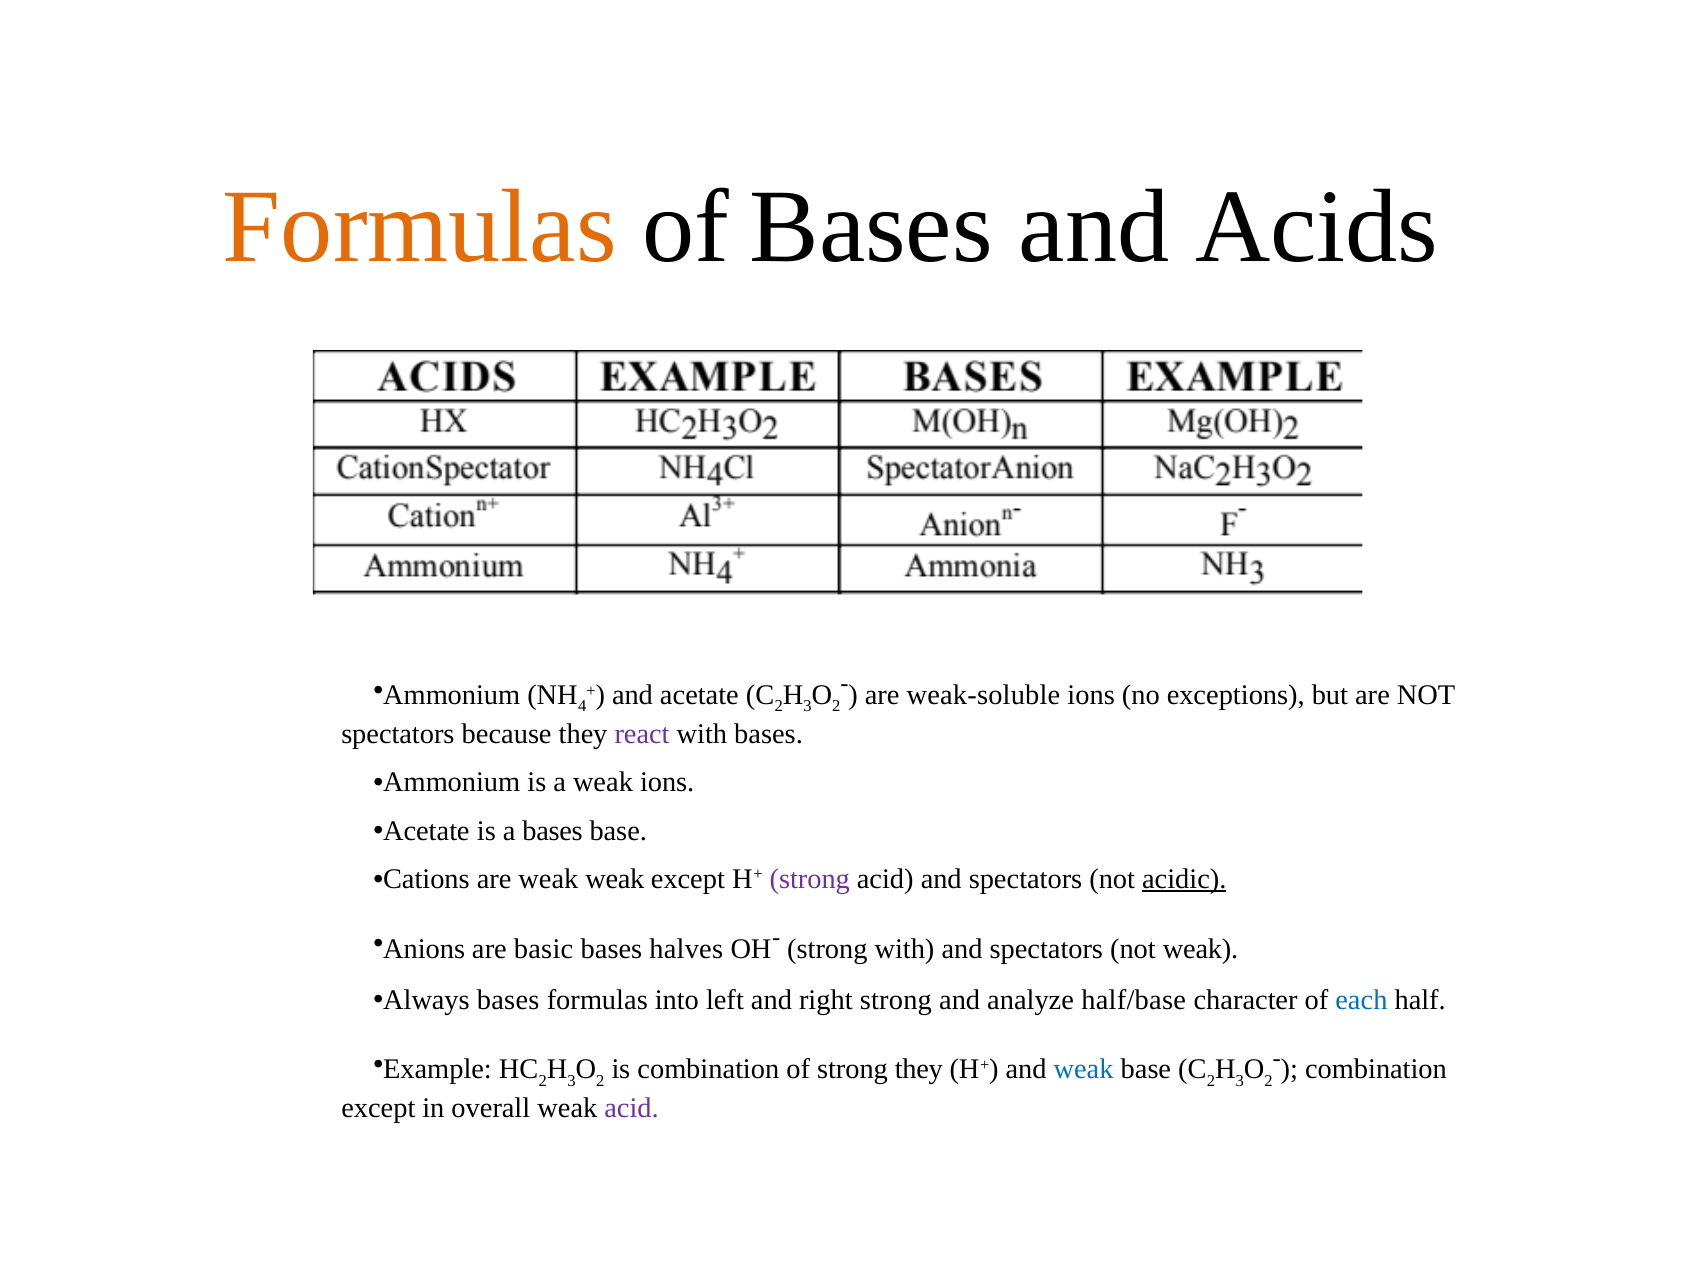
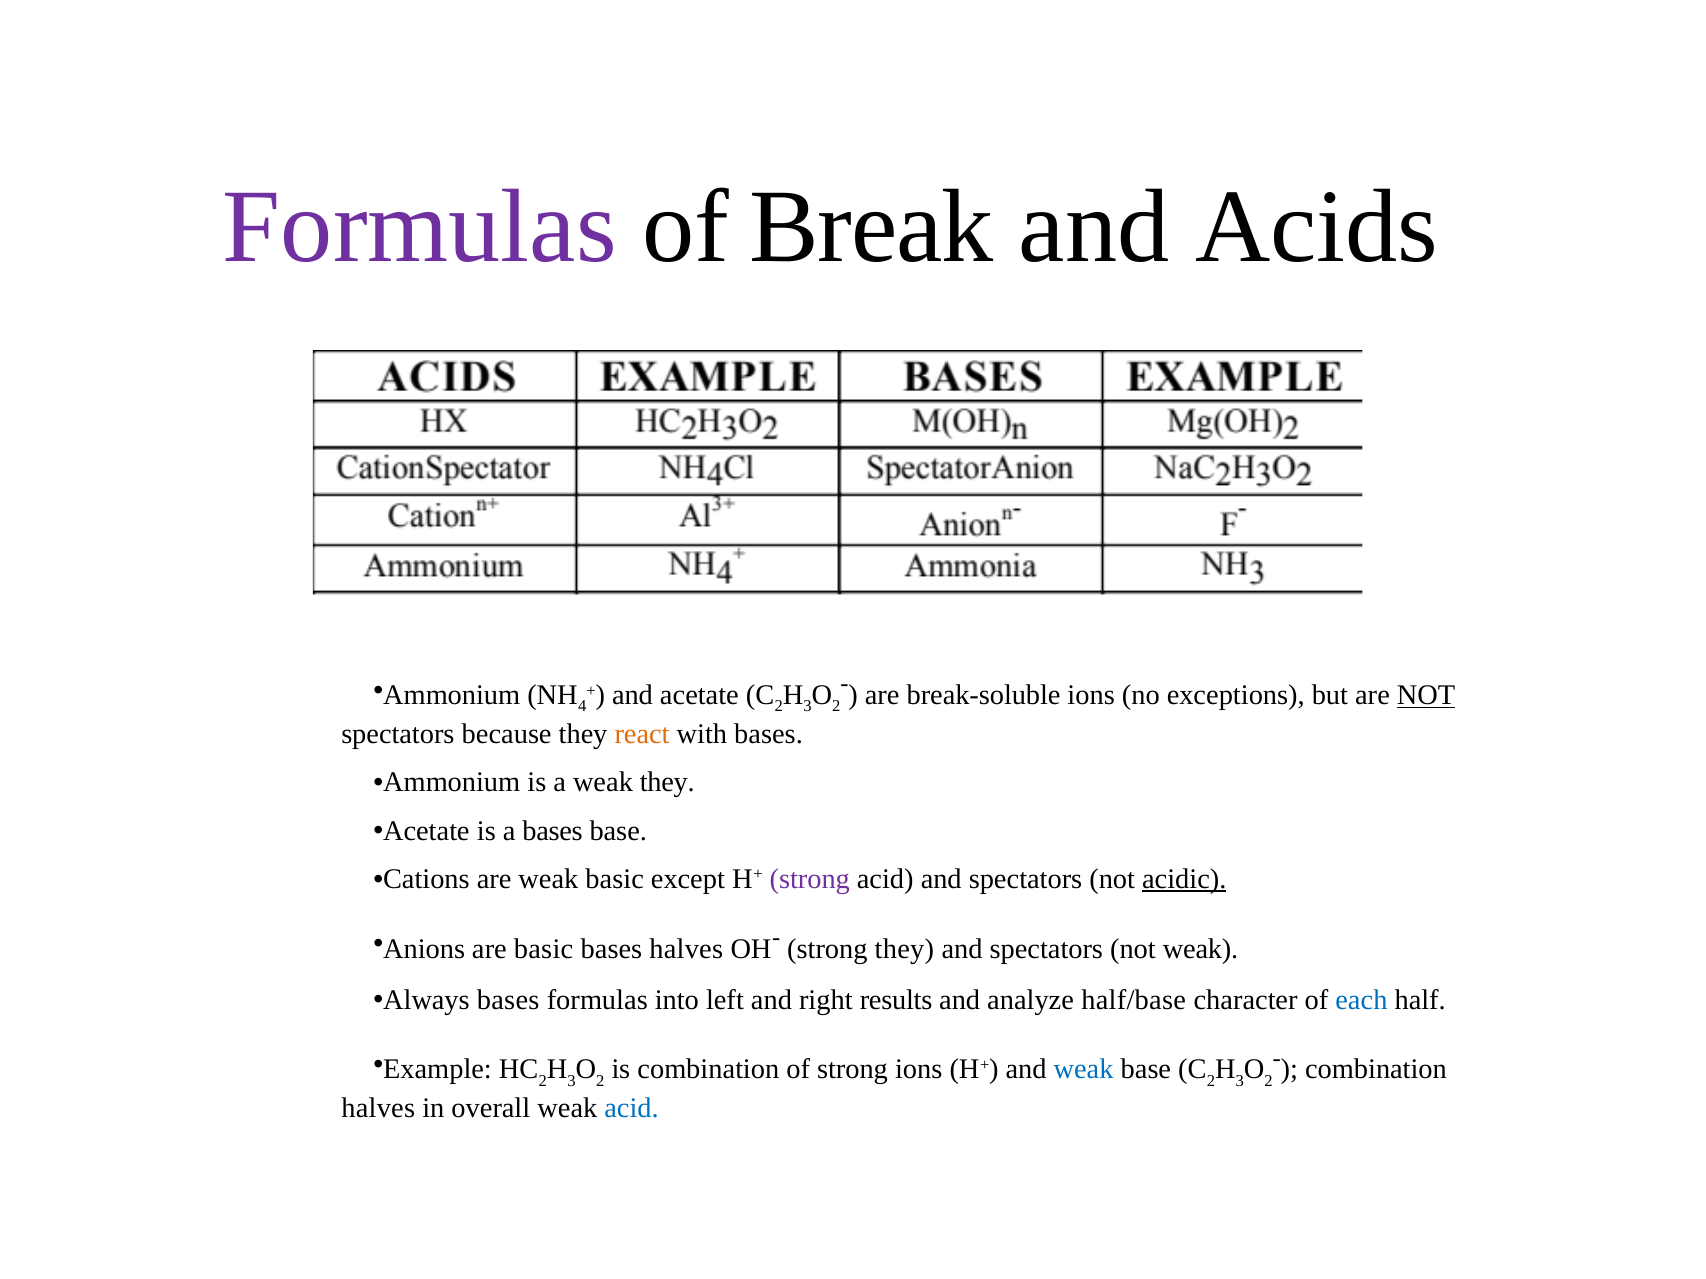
Formulas colour: orange -> purple (420, 228)
of Bases: Bases -> Break (872, 228)
weak-soluble: weak-soluble -> break-soluble (984, 696)
NOT underline: none -> present (1426, 696)
react colour: purple -> orange (642, 734)
weak ions: ions -> they (667, 783)
weak weak: weak -> basic (615, 879)
strong with: with -> they (904, 949)
right strong: strong -> results (896, 1000)
strong they: they -> ions (919, 1070)
except: except -> halves (378, 1109)
acid colour: purple -> blue (632, 1109)
